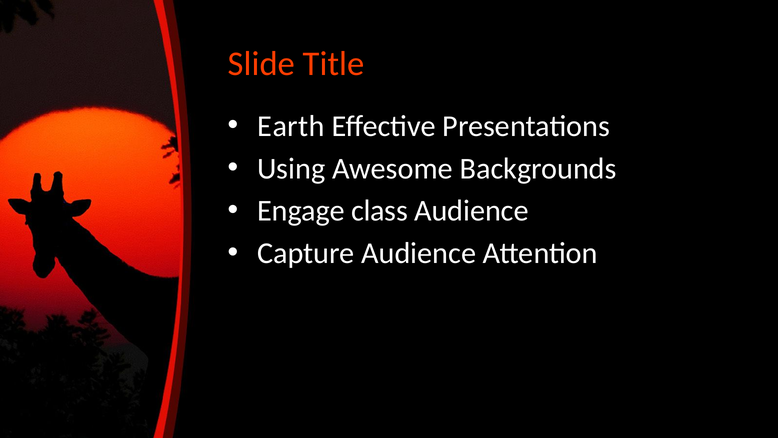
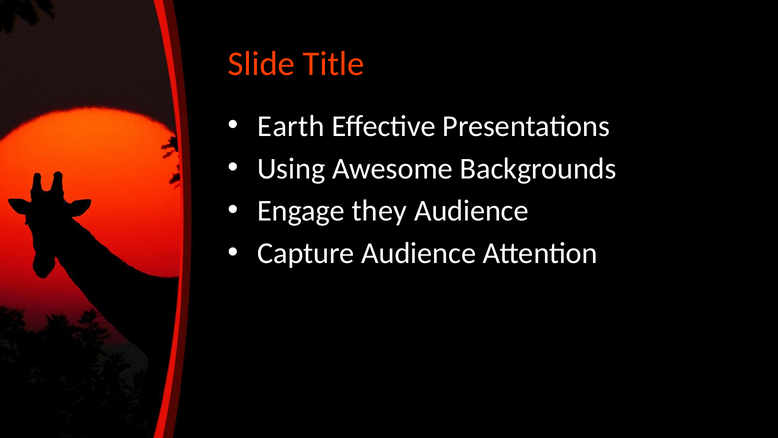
class: class -> they (379, 211)
